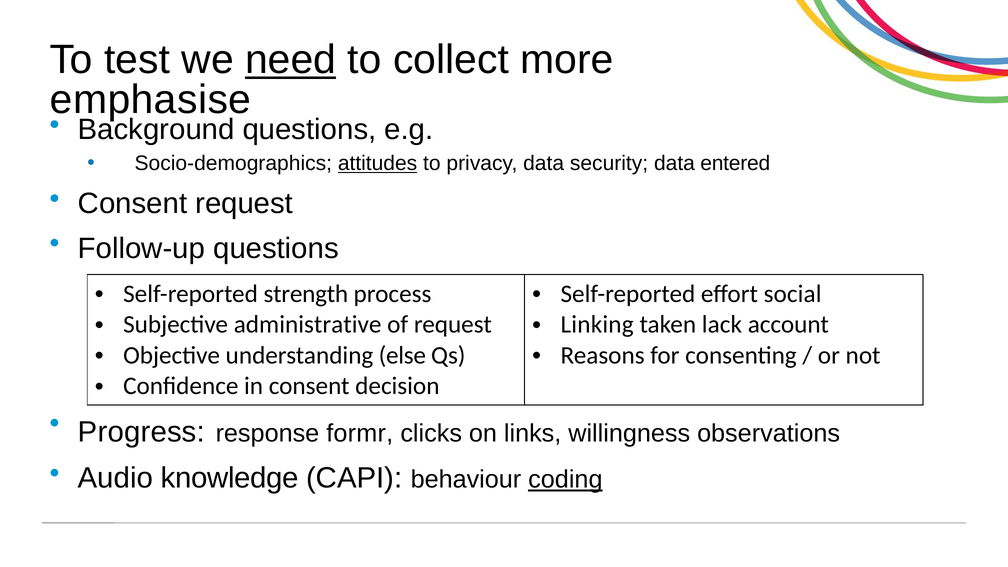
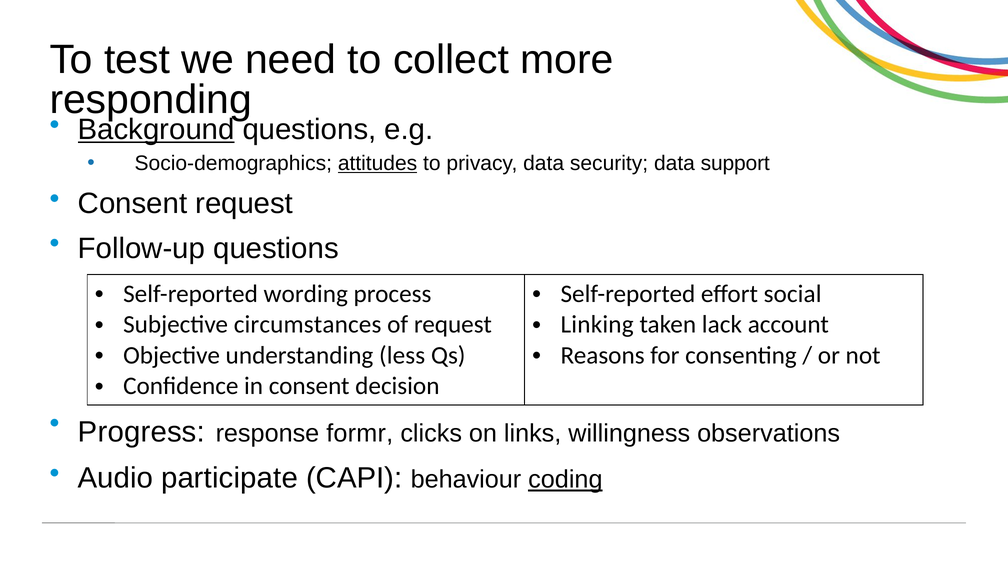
need underline: present -> none (291, 60)
emphasise: emphasise -> responding (151, 100)
Background underline: none -> present (156, 130)
entered: entered -> support (735, 164)
strength: strength -> wording (306, 294)
administrative: administrative -> circumstances (308, 325)
else: else -> less (402, 355)
knowledge: knowledge -> participate (229, 478)
